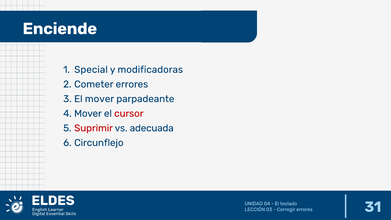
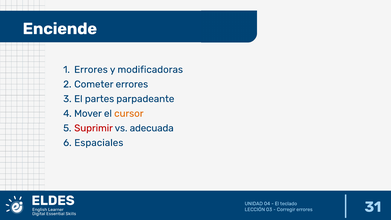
Special: Special -> Errores (91, 70)
El mover: mover -> partes (100, 99)
cursor colour: red -> orange (129, 113)
Circunflejo: Circunflejo -> Espaciales (99, 143)
